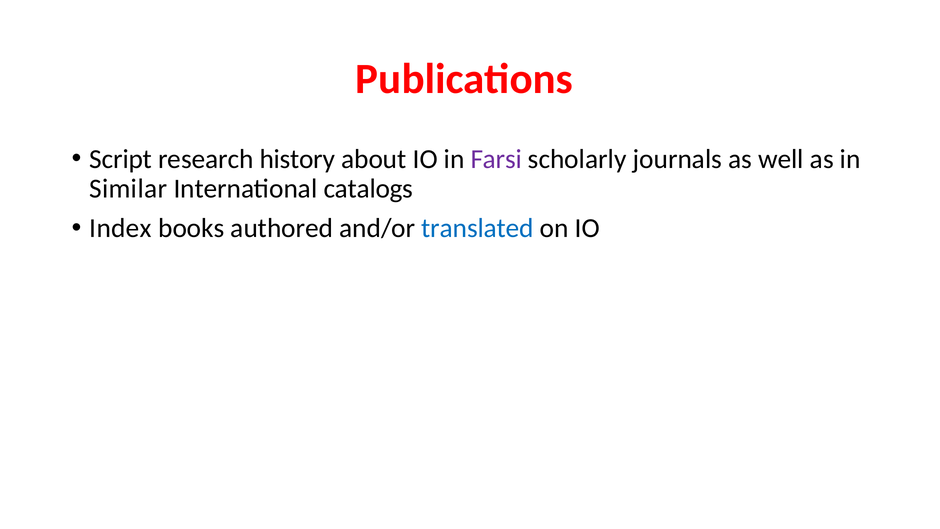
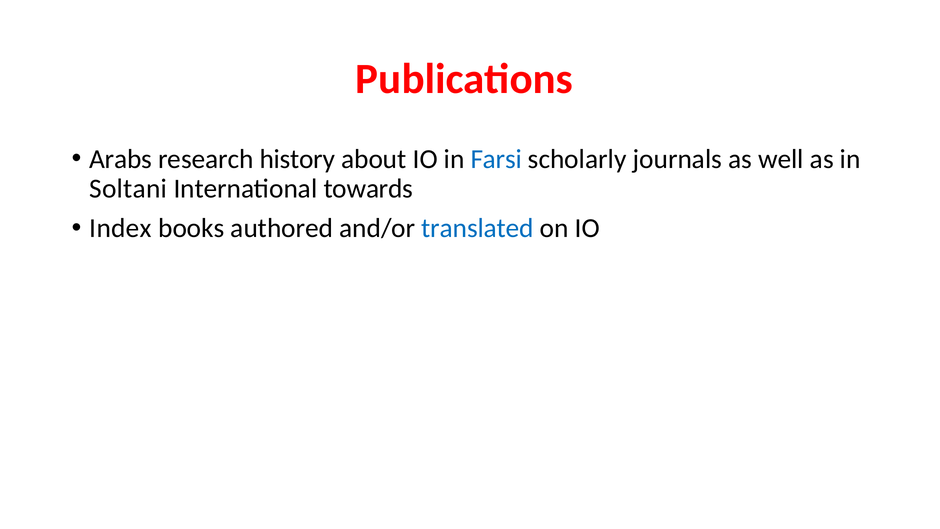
Script: Script -> Arabs (121, 159)
Farsi colour: purple -> blue (496, 159)
Similar: Similar -> Soltani (128, 189)
catalogs: catalogs -> towards (368, 189)
